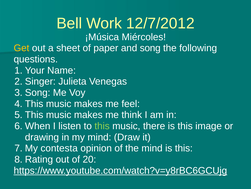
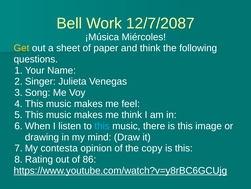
12/7/2012: 12/7/2012 -> 12/7/2087 (160, 23)
and song: song -> think (150, 48)
this colour: light green -> light blue (102, 126)
the mind: mind -> copy (152, 148)
20: 20 -> 86 (89, 159)
